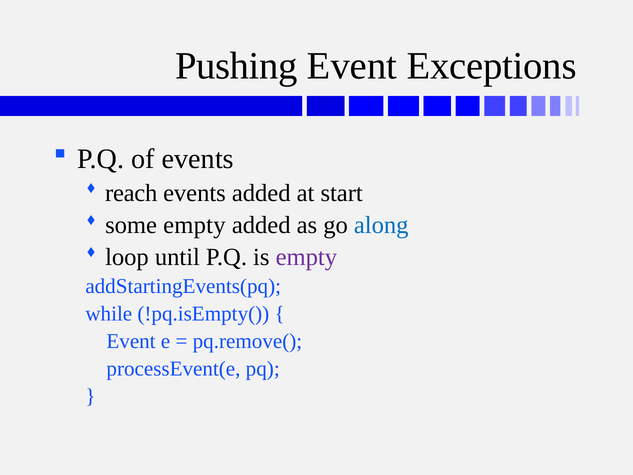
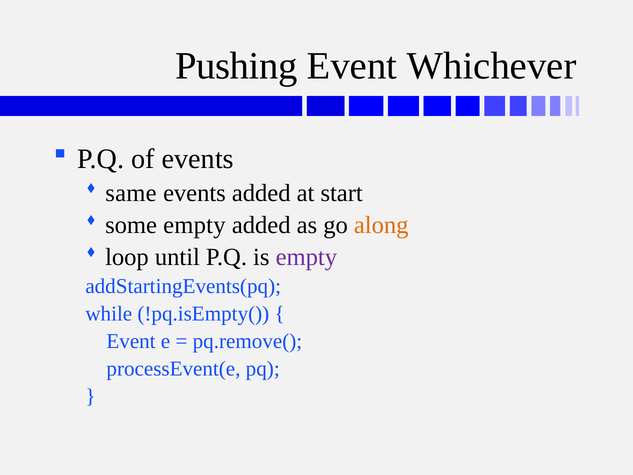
Exceptions: Exceptions -> Whichever (492, 66)
reach: reach -> same (131, 193)
along colour: blue -> orange (381, 225)
